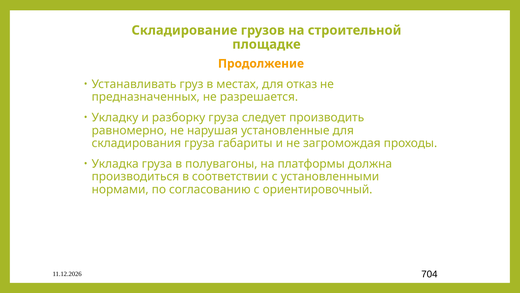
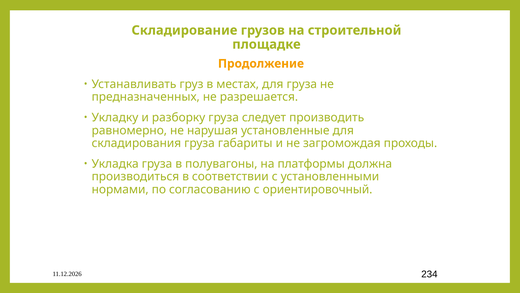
для отказ: отказ -> груза (302, 84)
704: 704 -> 234 (429, 274)
